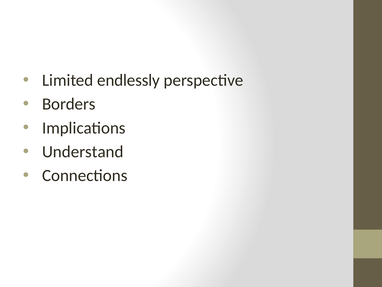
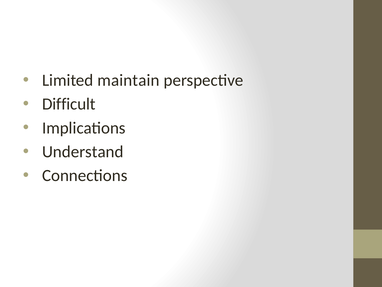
endlessly: endlessly -> maintain (128, 80)
Borders: Borders -> Difficult (69, 104)
